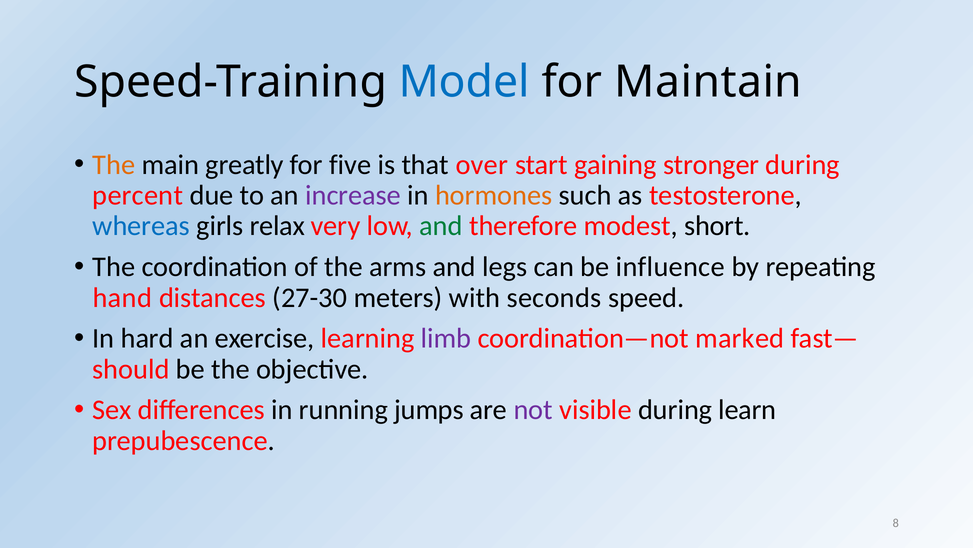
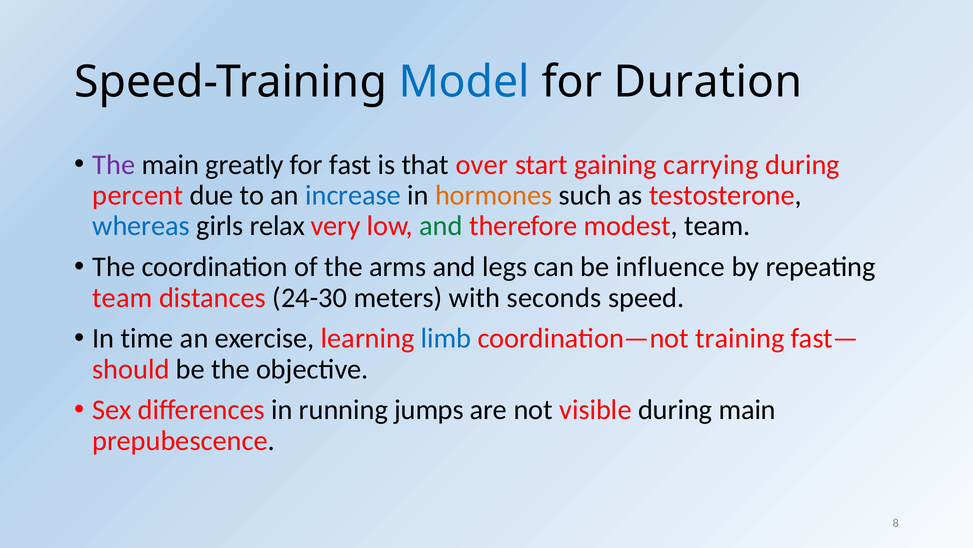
Maintain: Maintain -> Duration (708, 82)
The colour: orange -> purple (114, 165)
five: five -> fast (350, 165)
stronger: stronger -> carrying (711, 165)
increase colour: purple -> blue (353, 195)
modest short: short -> team (717, 226)
hand: hand -> team (122, 297)
27-30: 27-30 -> 24-30 (310, 297)
hard: hard -> time (147, 338)
limb colour: purple -> blue (446, 338)
marked: marked -> training (740, 338)
not colour: purple -> black (533, 410)
during learn: learn -> main (747, 410)
